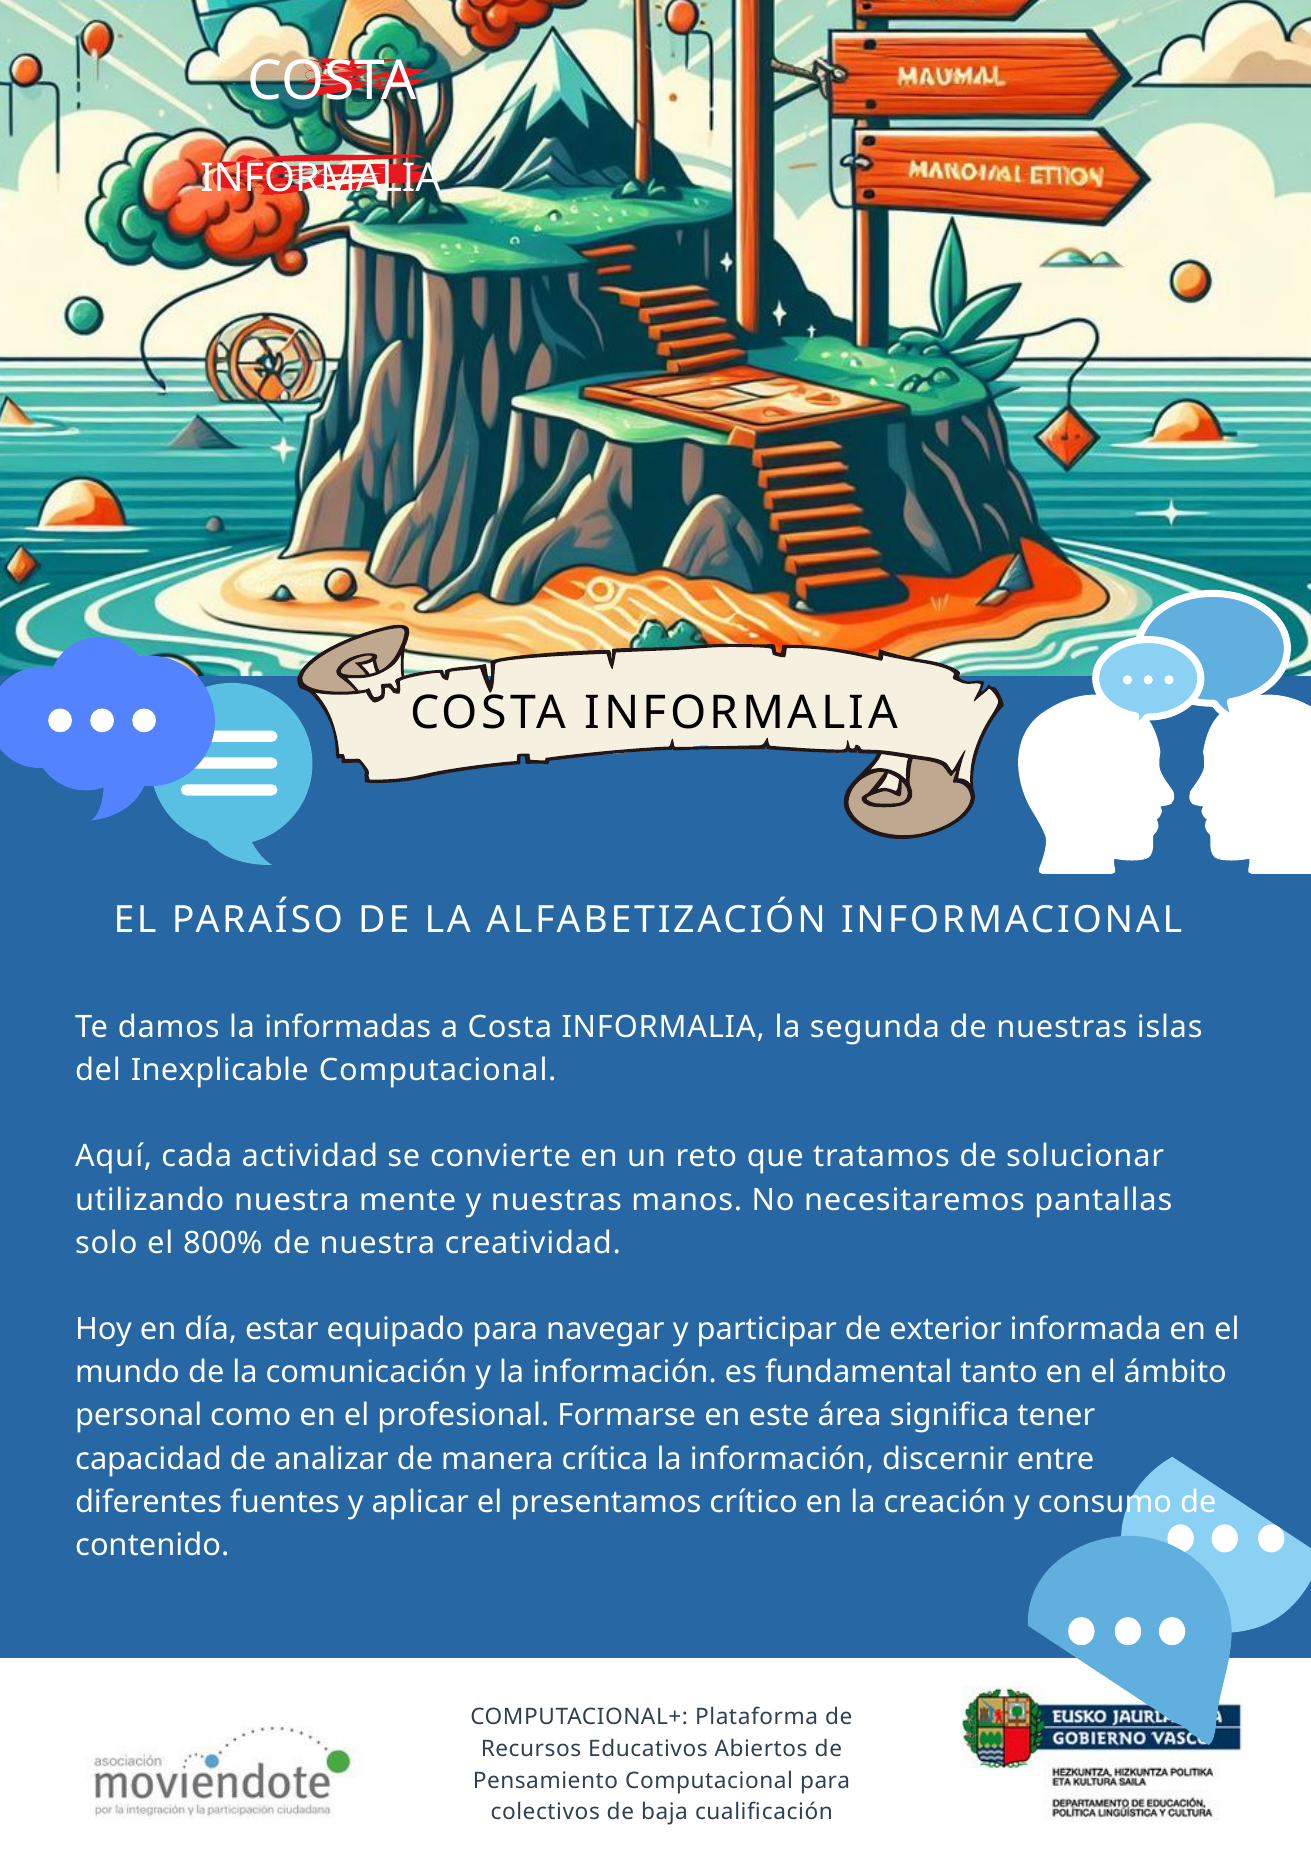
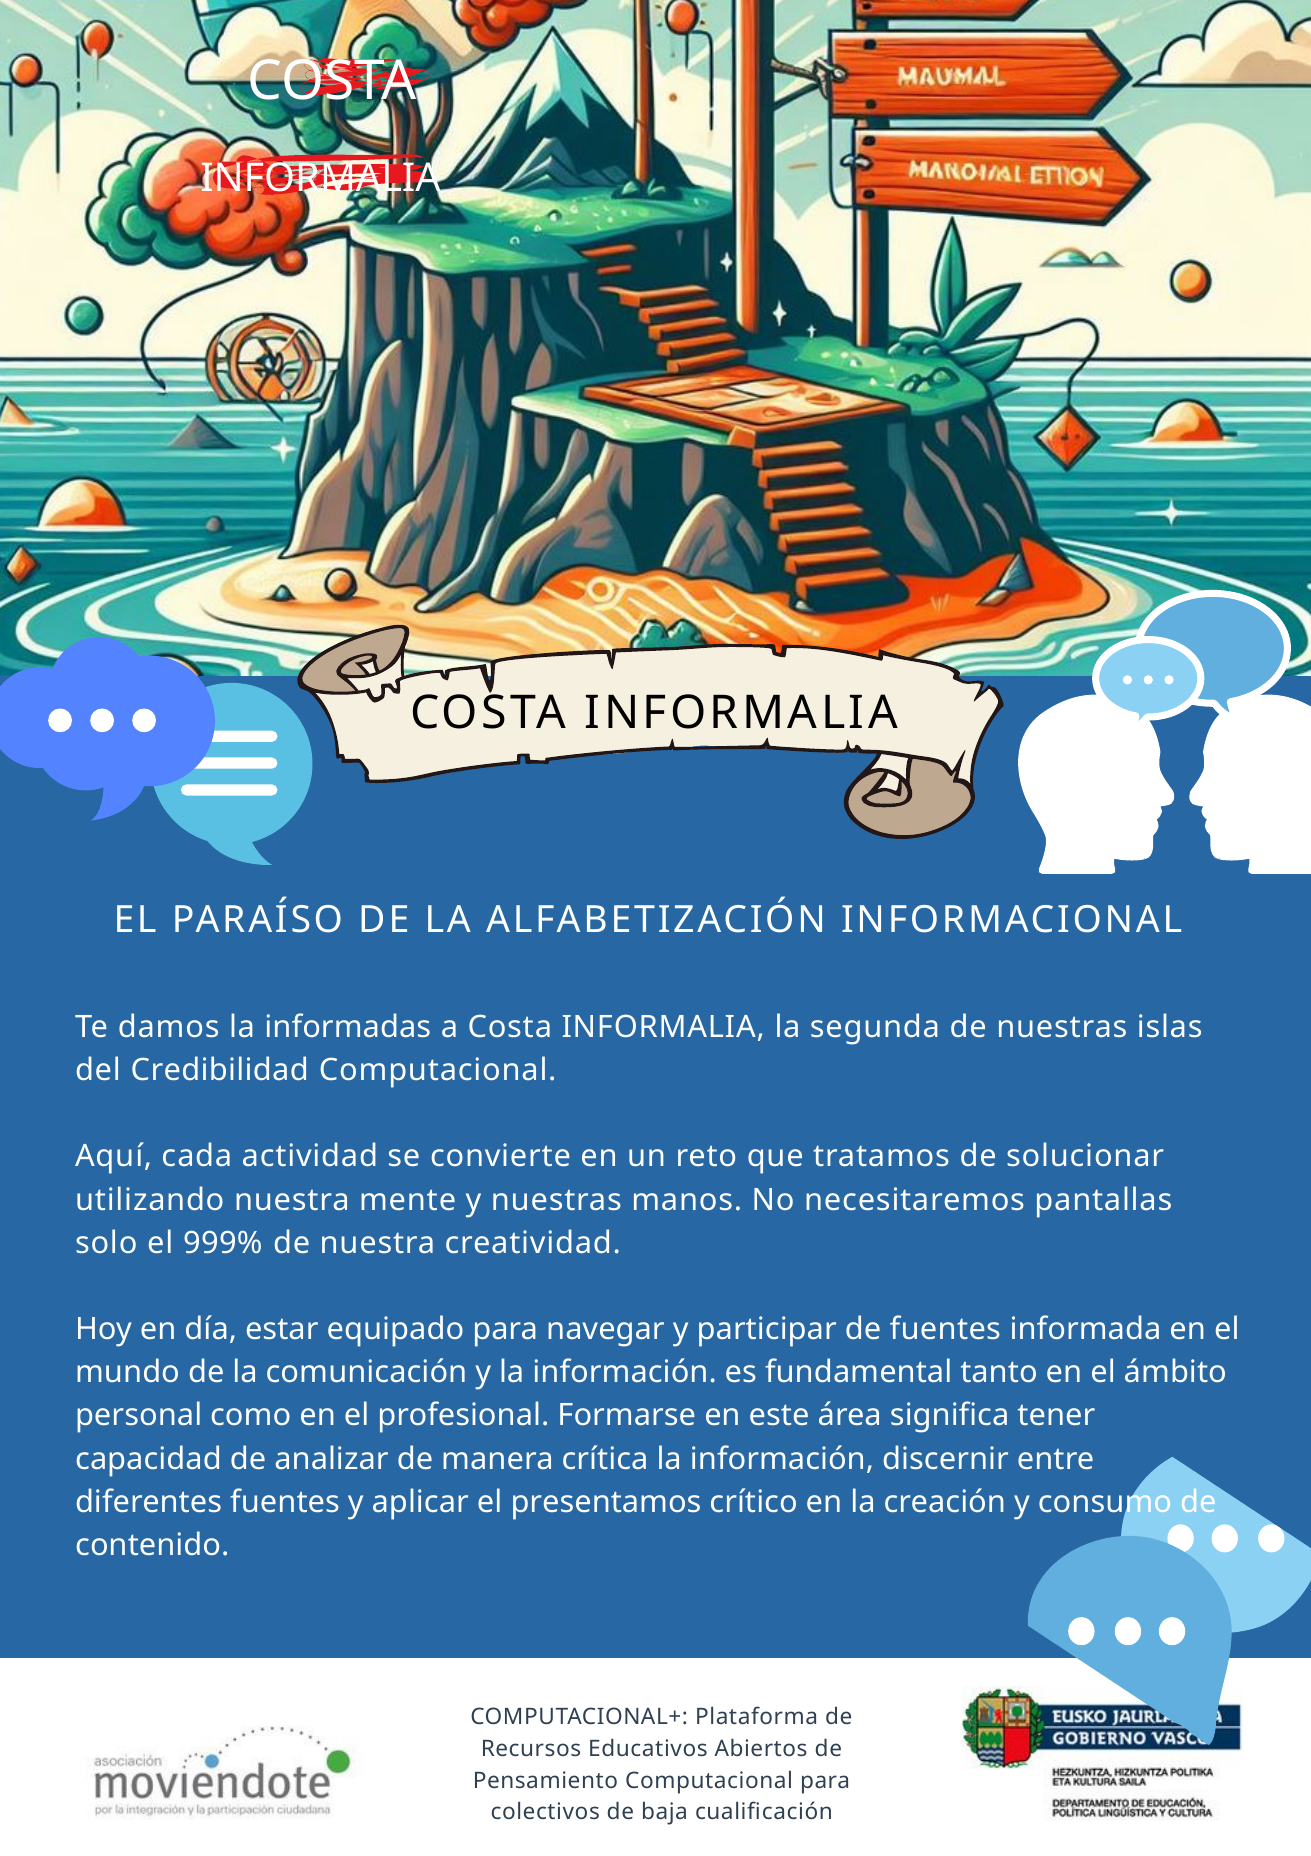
Inexplicable: Inexplicable -> Credibilidad (220, 1070)
800%: 800% -> 999% (223, 1243)
de exterior: exterior -> fuentes (945, 1329)
